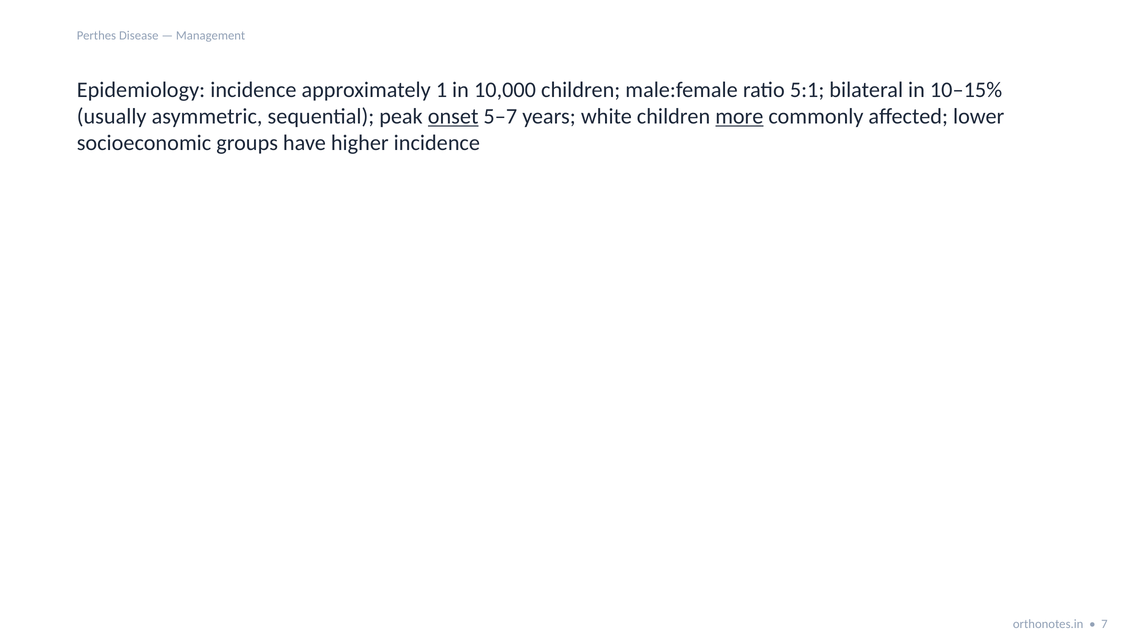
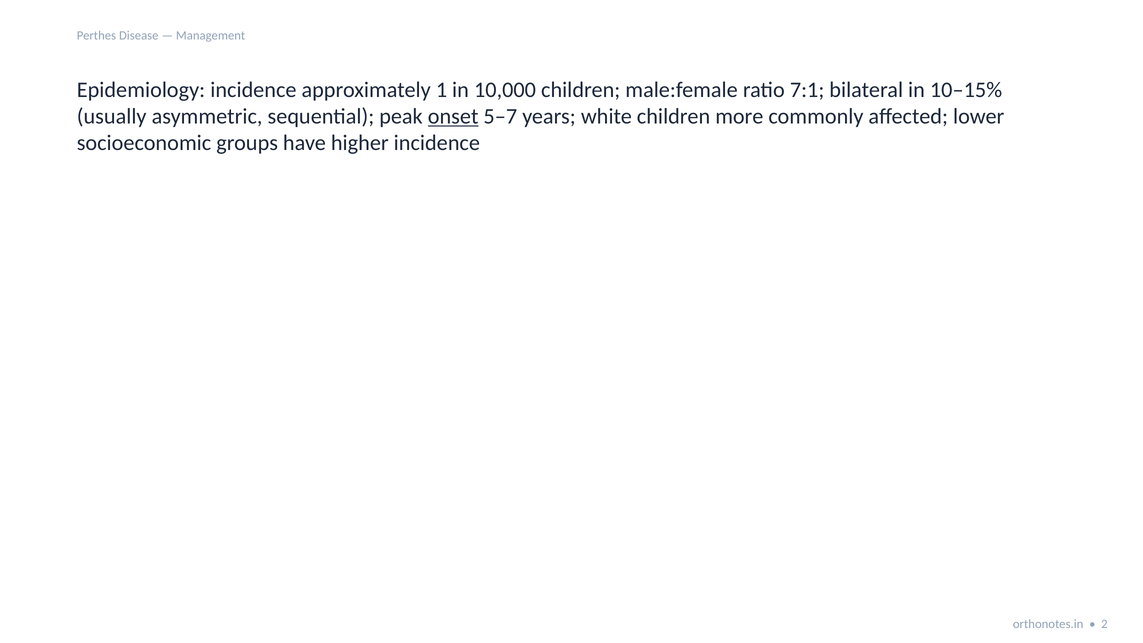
5:1: 5:1 -> 7:1 (807, 90)
more underline: present -> none (739, 116)
7: 7 -> 2 (1104, 624)
